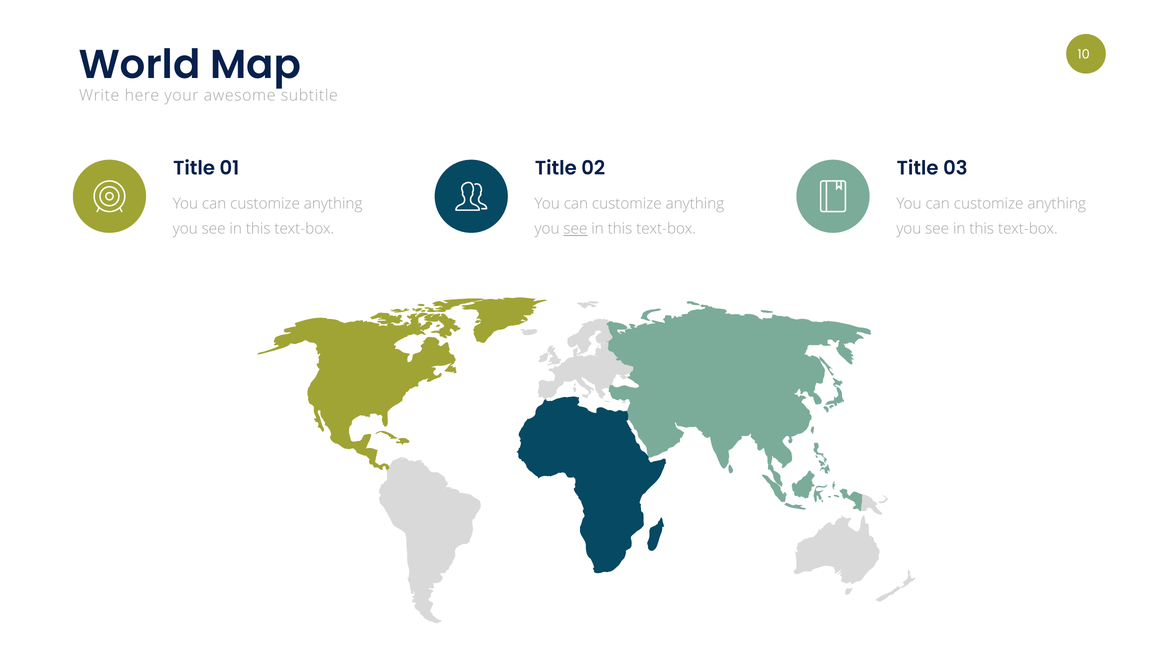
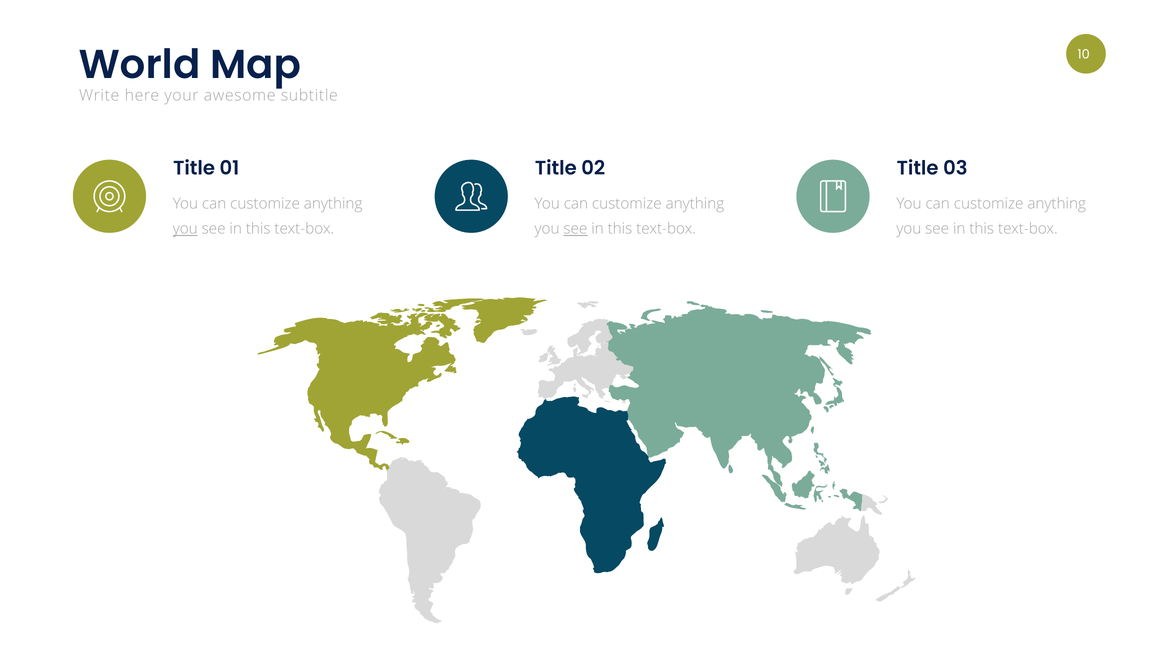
you underline: none -> present (185, 229)
